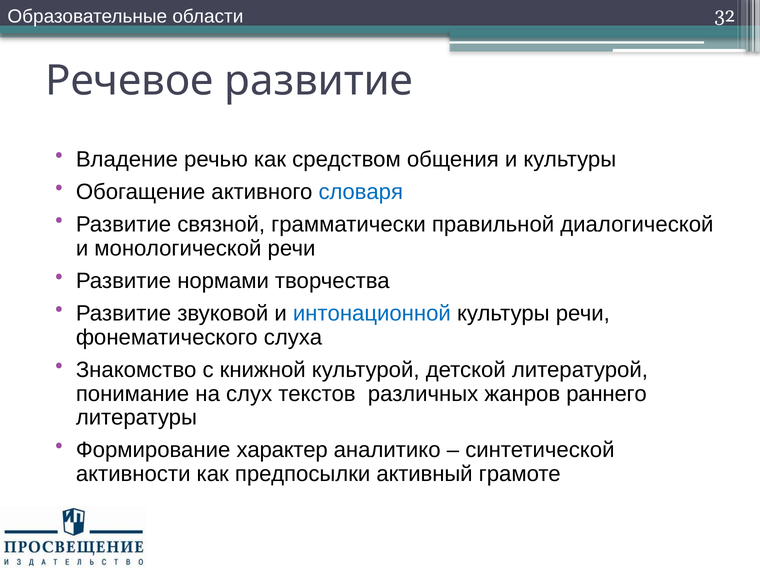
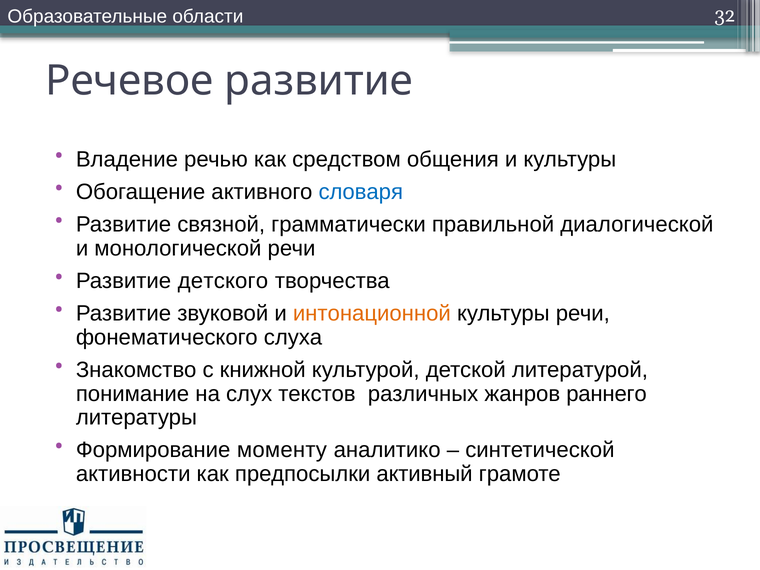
нормами: нормами -> детского (223, 281)
интонационной colour: blue -> orange (372, 313)
характер: характер -> моменту (282, 450)
